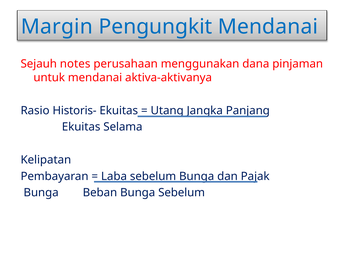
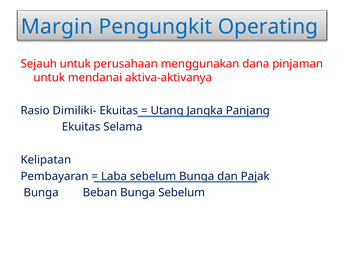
Pengungkit Mendanai: Mendanai -> Operating (268, 27)
Sejauh notes: notes -> untuk (75, 64)
Historis-: Historis- -> Dimiliki- (74, 110)
